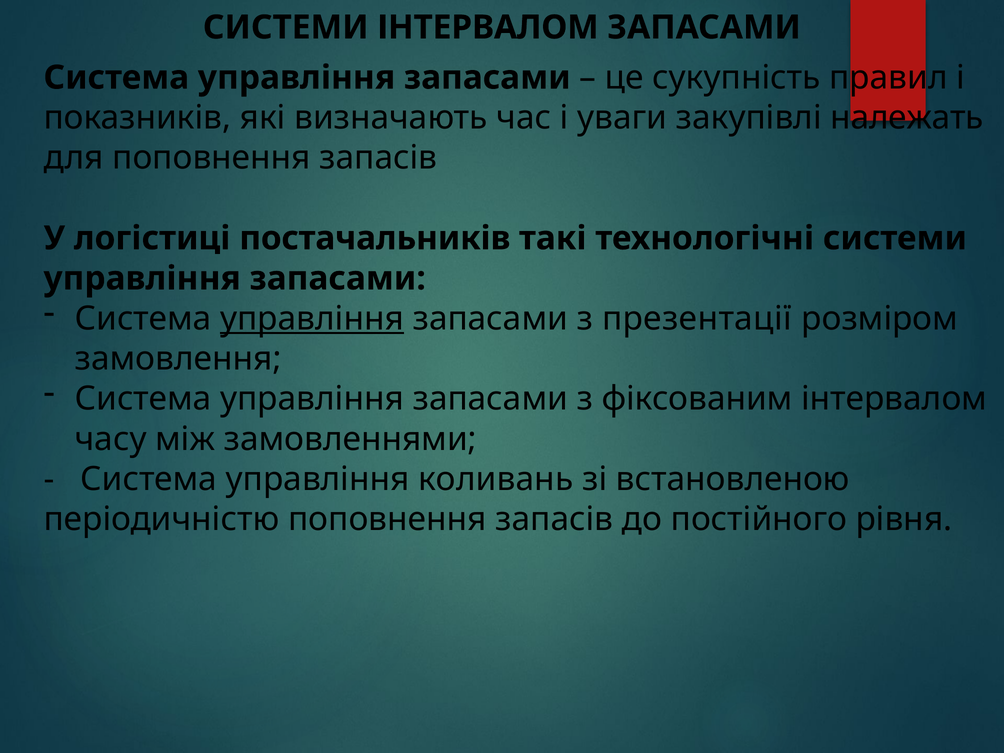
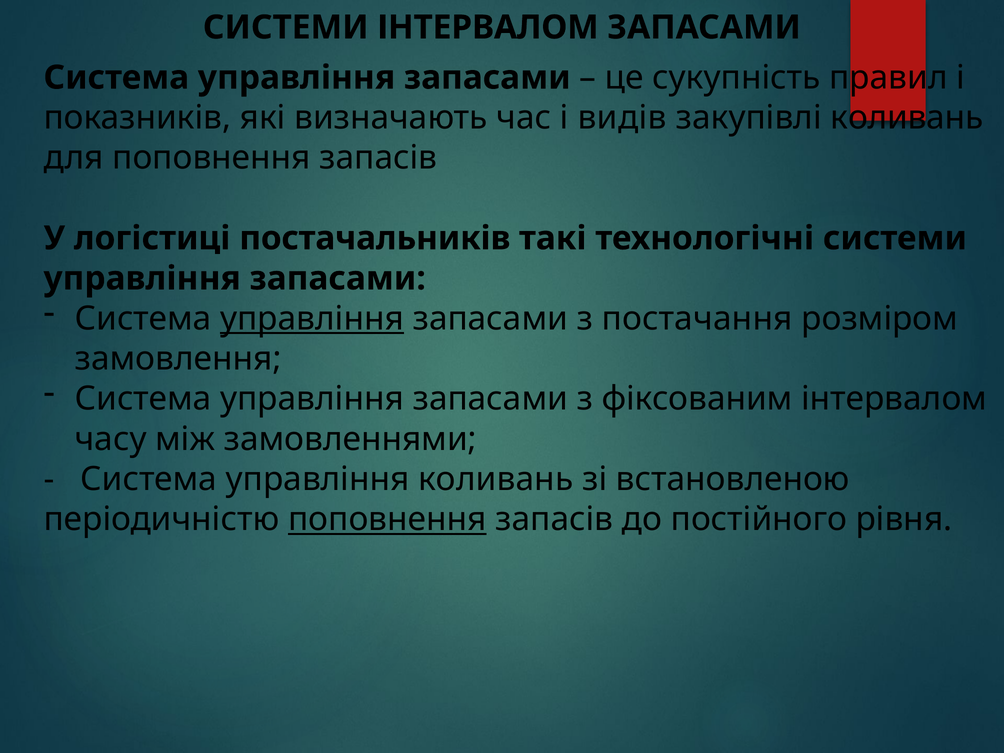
уваги: уваги -> видів (622, 118)
закупівлі належать: належать -> коливань (907, 118)
презентації: презентації -> постачання (697, 319)
поповнення underline: none -> present (387, 519)
